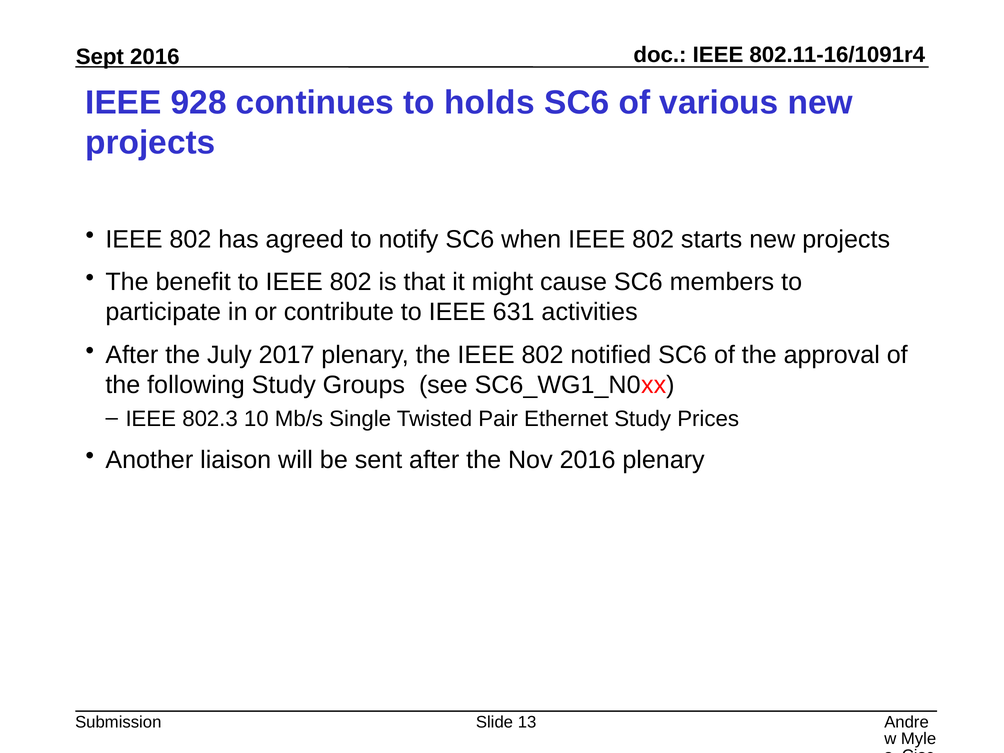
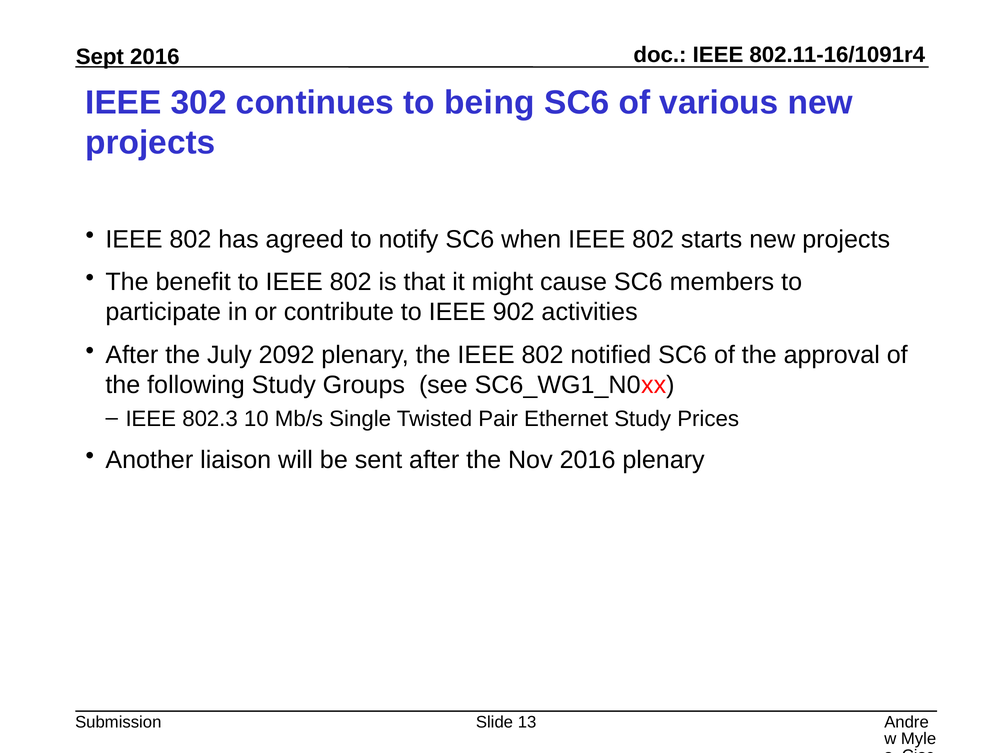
928: 928 -> 302 (199, 103)
holds: holds -> being (489, 103)
631: 631 -> 902 (514, 312)
2017: 2017 -> 2092 (287, 355)
